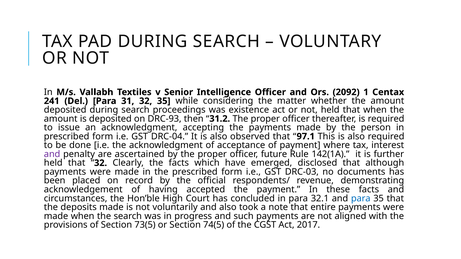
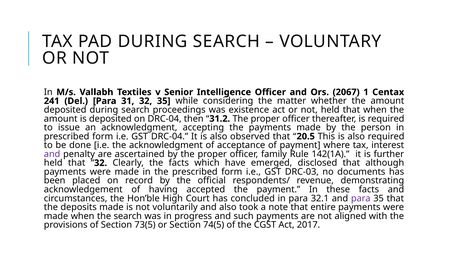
2092: 2092 -> 2067 (346, 92)
on DRC-93: DRC-93 -> DRC-04 (165, 119)
97.1: 97.1 -> 20.5 (306, 137)
future: future -> family (274, 154)
para colour: blue -> purple (361, 199)
